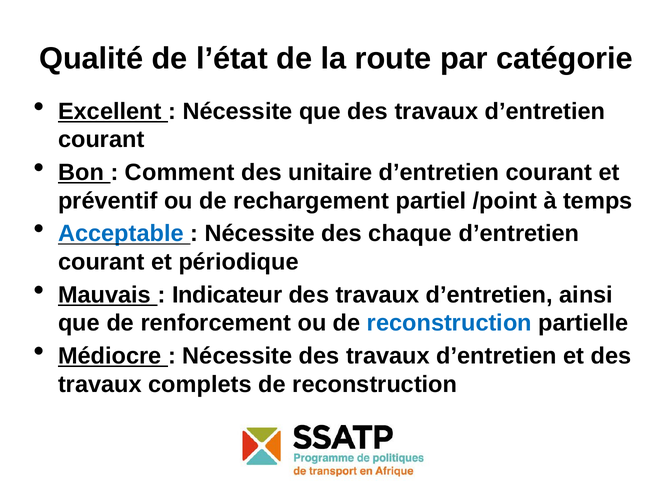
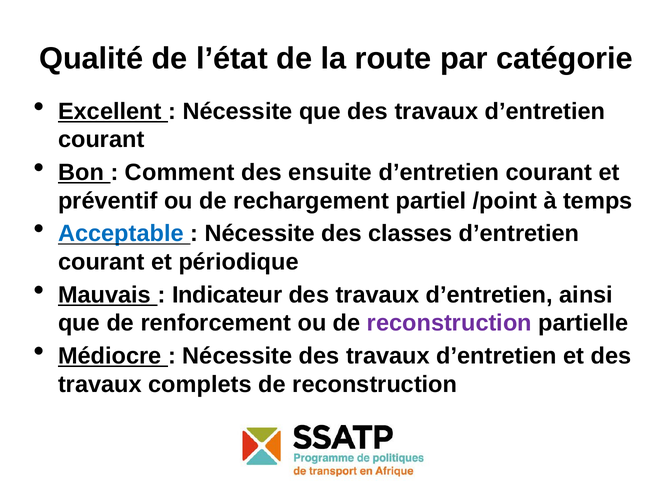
unitaire: unitaire -> ensuite (330, 173)
chaque: chaque -> classes (410, 234)
reconstruction colour: blue -> purple (449, 323)
